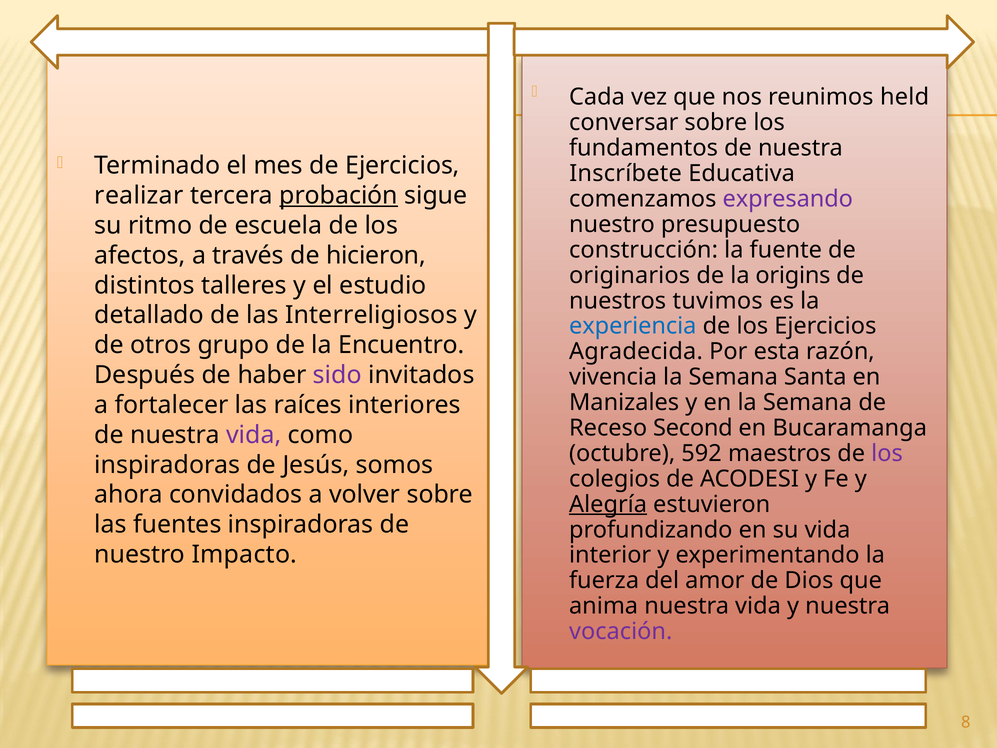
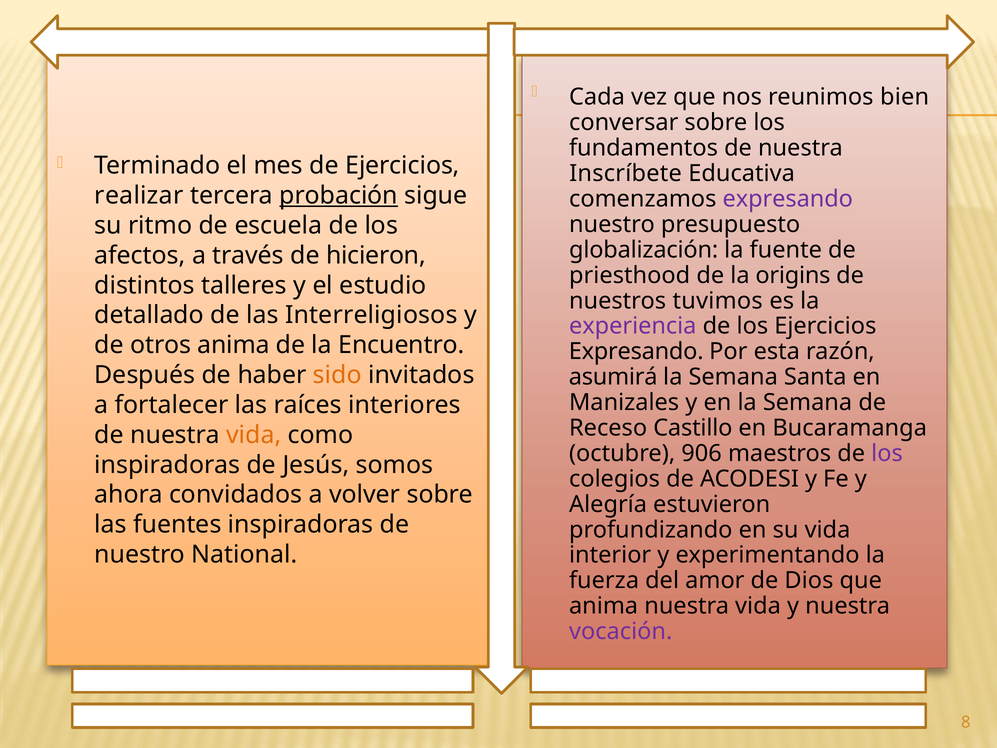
held: held -> bien (905, 97)
construcción: construcción -> globalización (644, 250)
originarios: originarios -> priesthood (630, 275)
experiencia colour: blue -> purple (633, 326)
otros grupo: grupo -> anima (234, 345)
Agradecida: Agradecida -> Expresando (636, 352)
sido colour: purple -> orange (337, 375)
vivencia: vivencia -> asumirá (613, 377)
Second: Second -> Castillo (693, 428)
vida colour: purple -> orange (254, 435)
592: 592 -> 906 (702, 453)
Alegría underline: present -> none (608, 504)
Impacto: Impacto -> National (244, 554)
